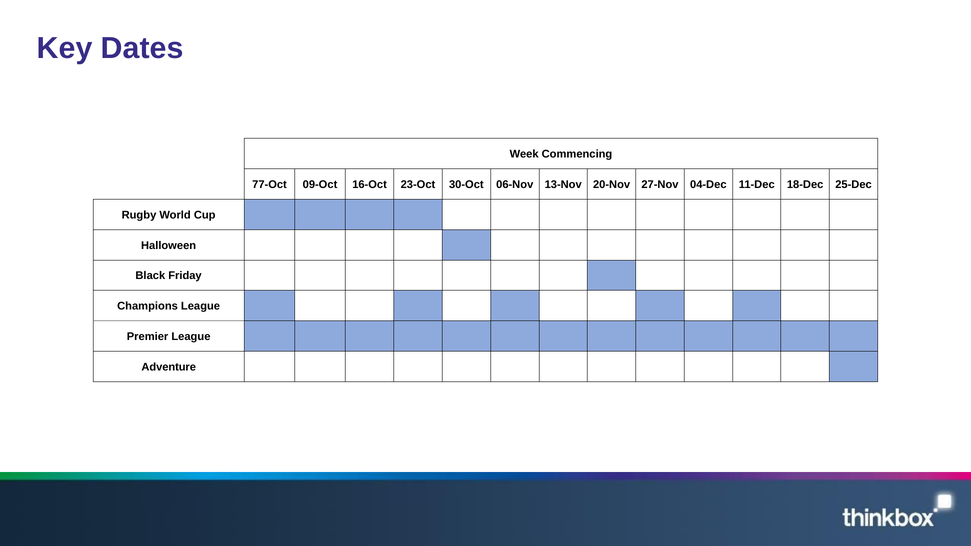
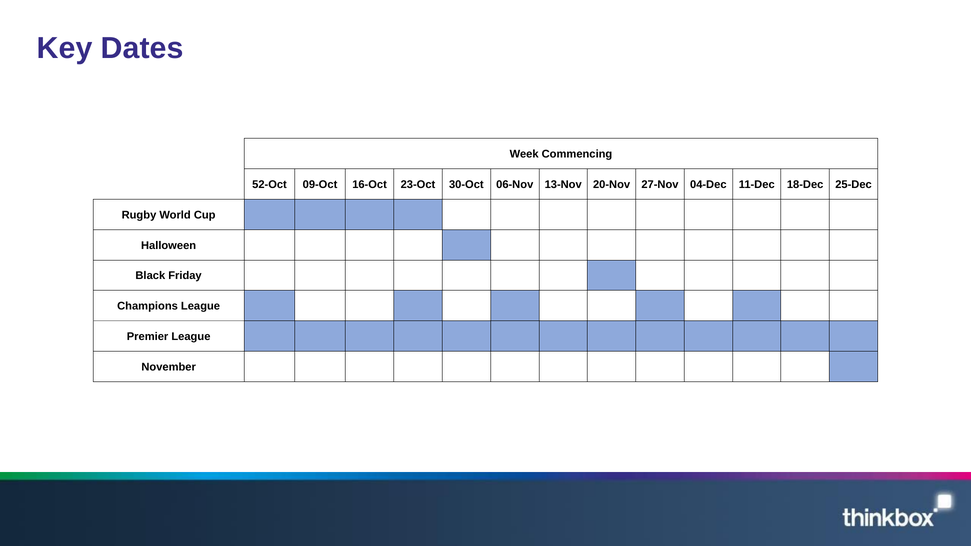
77-Oct: 77-Oct -> 52-Oct (270, 185)
Adventure: Adventure -> November (169, 367)
